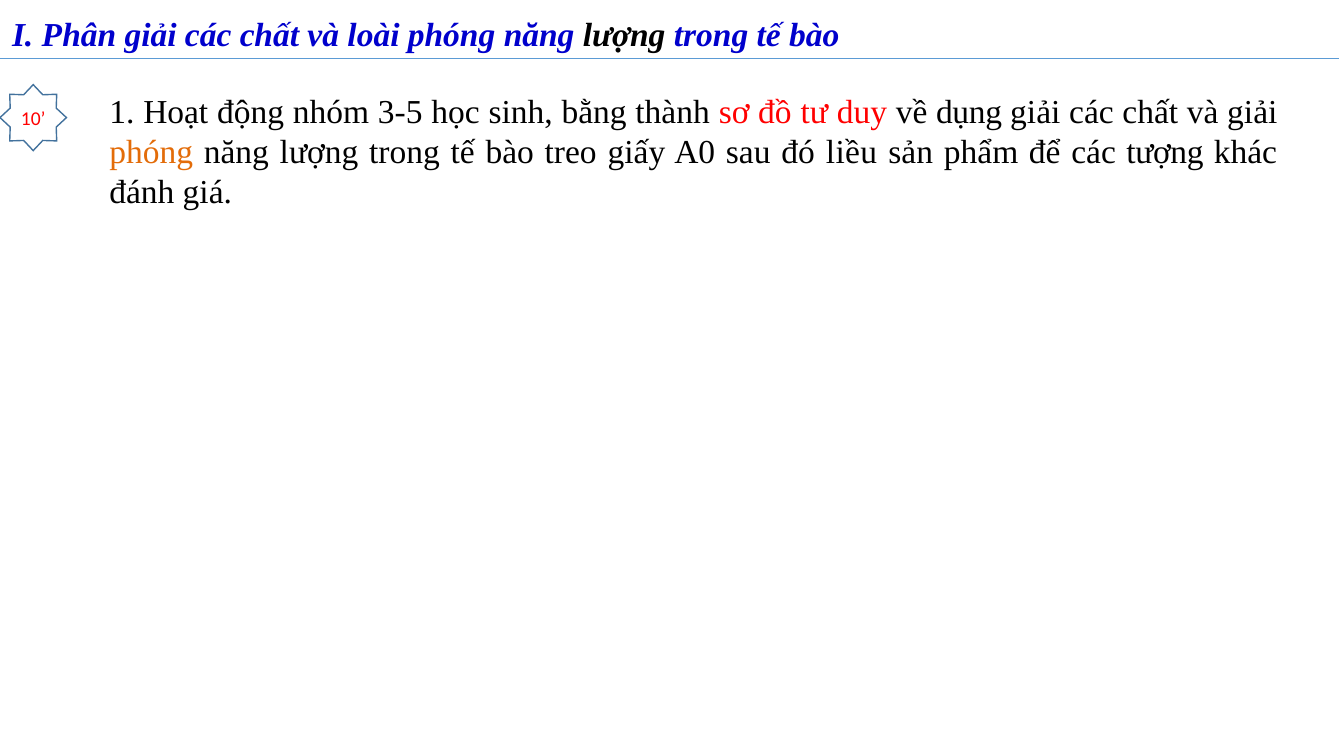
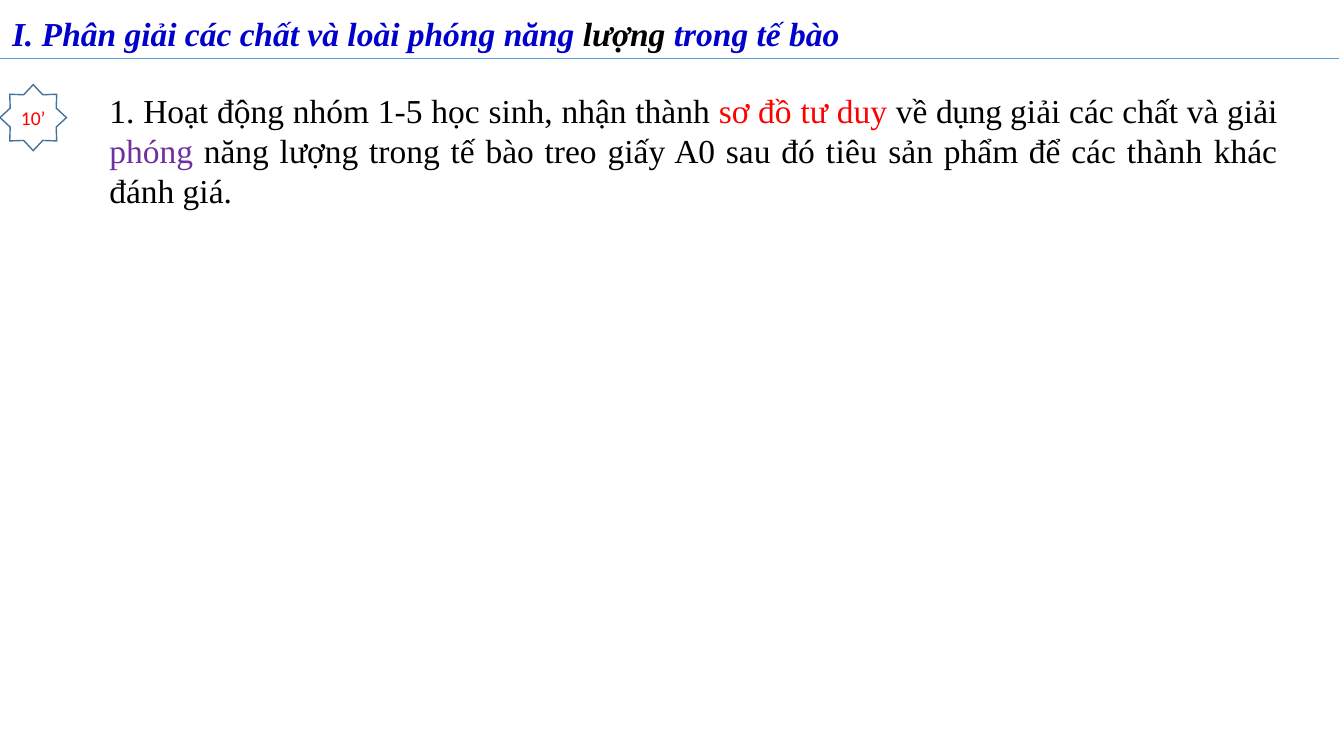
3-5: 3-5 -> 1-5 (400, 112)
bằng: bằng -> nhận (594, 112)
phóng colour: orange -> purple (151, 152)
liều: liều -> tiêu (852, 152)
các tượng: tượng -> thành (1165, 152)
